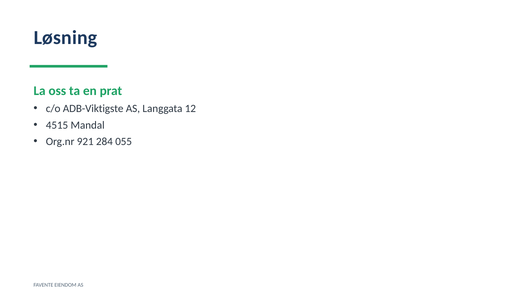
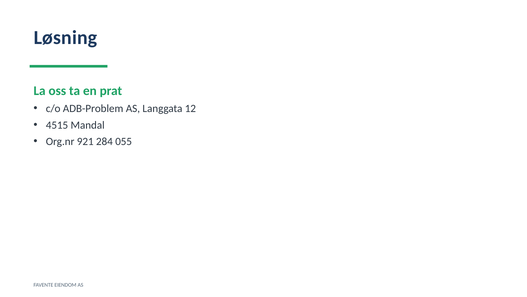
ADB-Viktigste: ADB-Viktigste -> ADB-Problem (93, 108)
